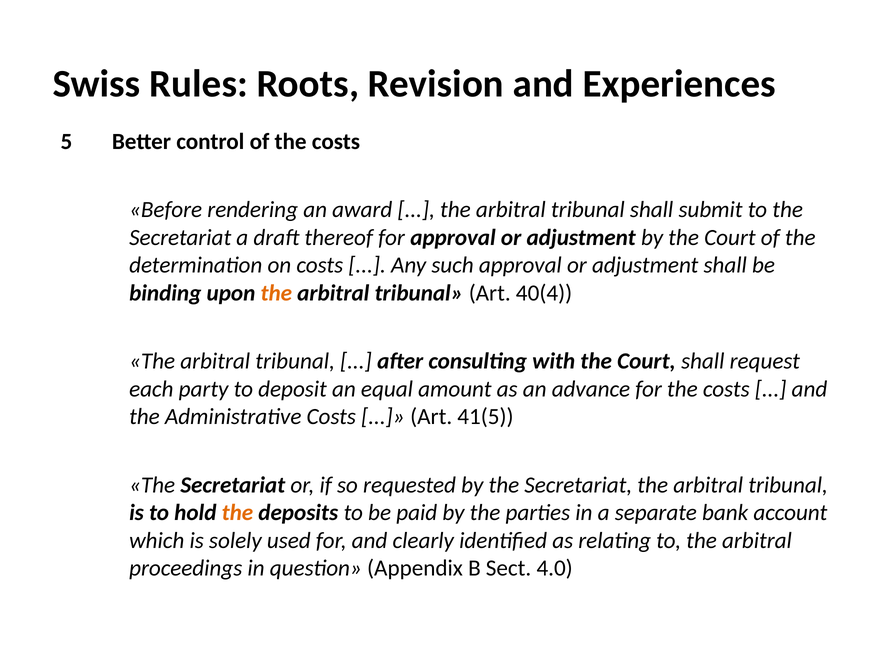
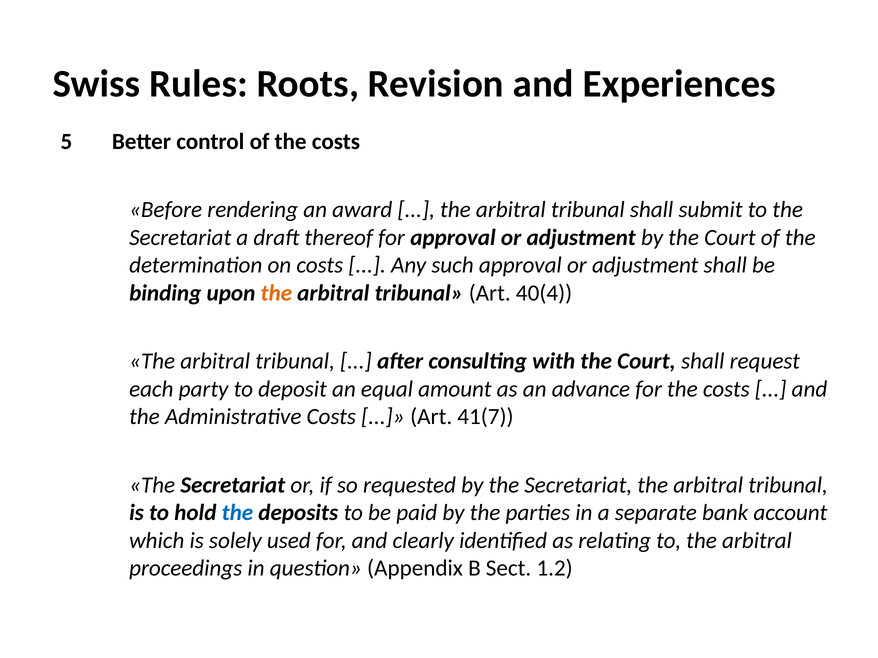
41(5: 41(5 -> 41(7 (485, 417)
the colour: orange -> blue (237, 513)
4.0: 4.0 -> 1.2 (555, 569)
